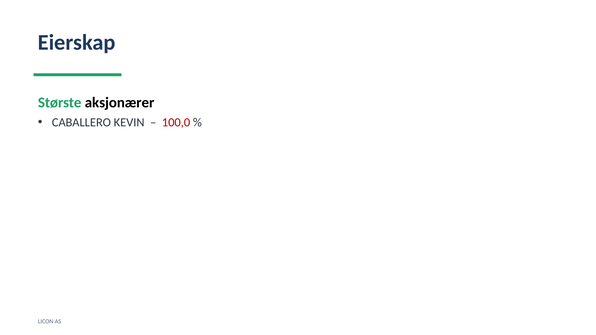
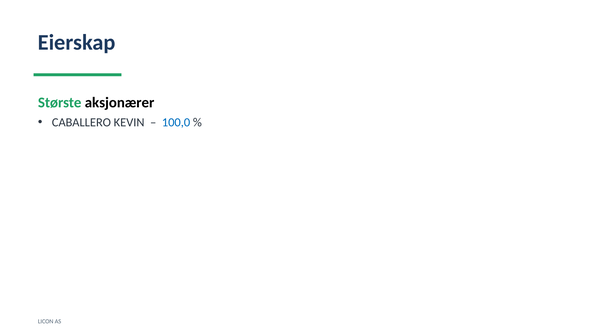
100,0 colour: red -> blue (176, 123)
